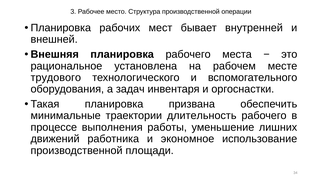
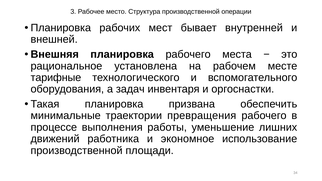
трудового: трудового -> тарифные (56, 78)
длительность: длительность -> превращения (202, 116)
